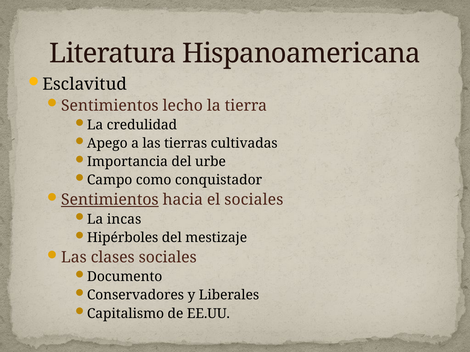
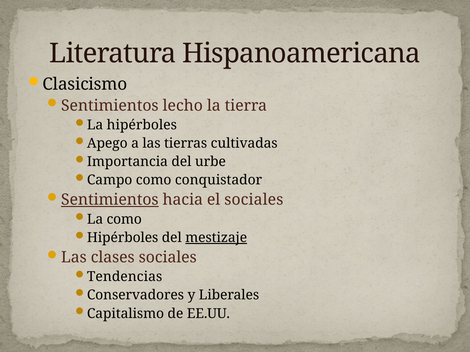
Esclavitud: Esclavitud -> Clasicismo (85, 84)
La credulidad: credulidad -> hipérboles (142, 125)
La incas: incas -> como (124, 220)
mestizaje underline: none -> present (216, 238)
Documento: Documento -> Tendencias (125, 277)
